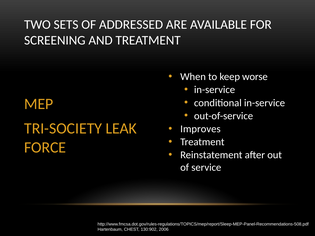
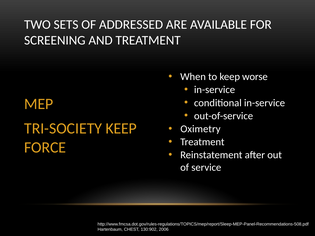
TRI-SOCIETY LEAK: LEAK -> KEEP (121, 129)
Improves: Improves -> Oximetry (200, 129)
